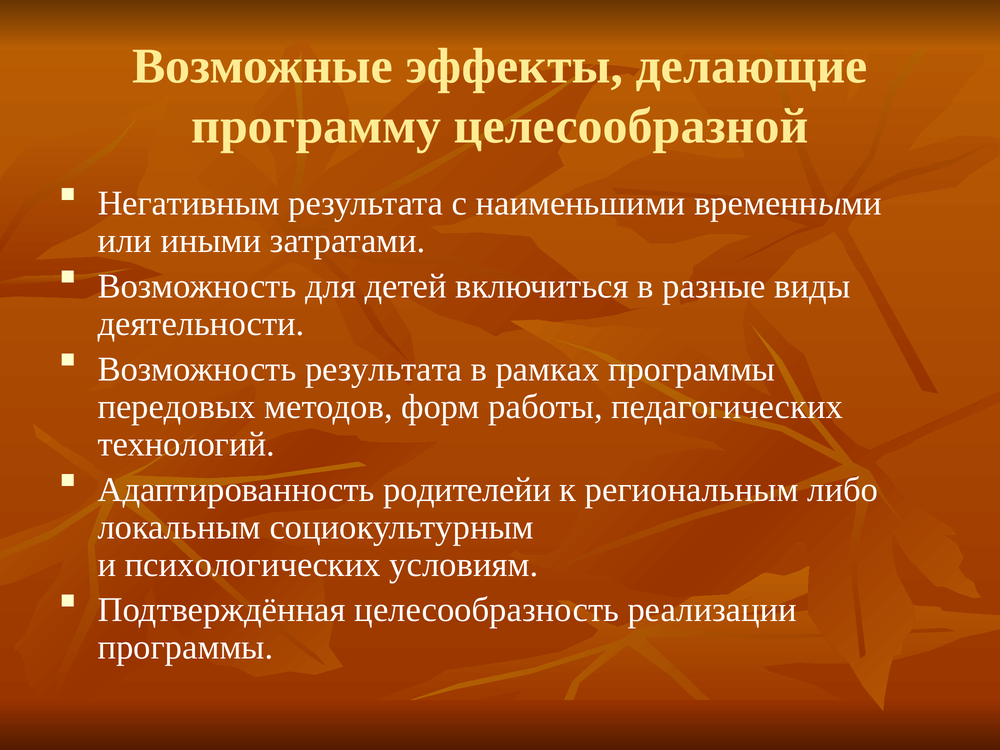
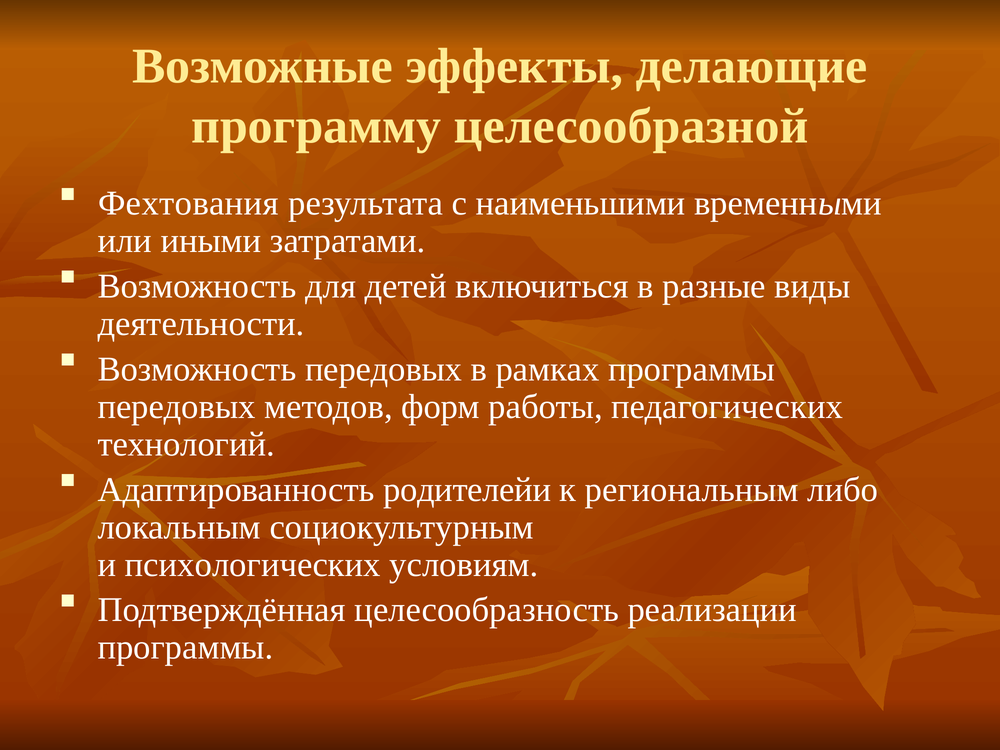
Негативным: Негативным -> Фехтования (188, 203)
Возможность результата: результата -> передовых (384, 369)
